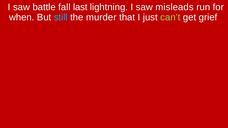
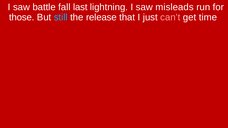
when: when -> those (22, 17)
murder: murder -> release (101, 17)
can’t colour: light green -> pink (170, 17)
grief: grief -> time (208, 17)
